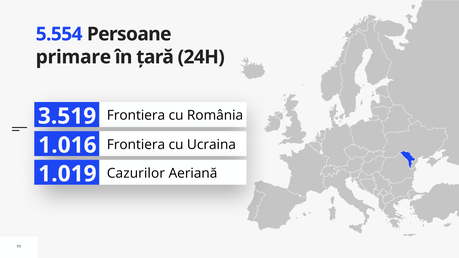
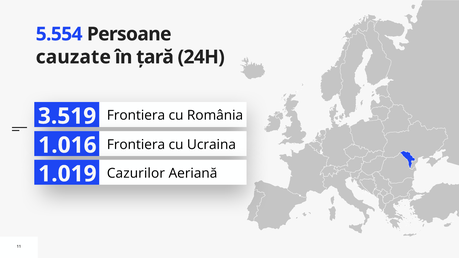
primare: primare -> cauzate (73, 57)
